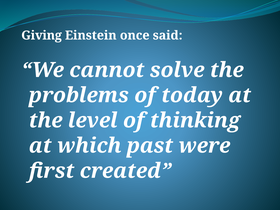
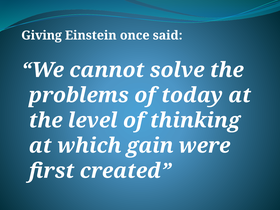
past: past -> gain (150, 146)
